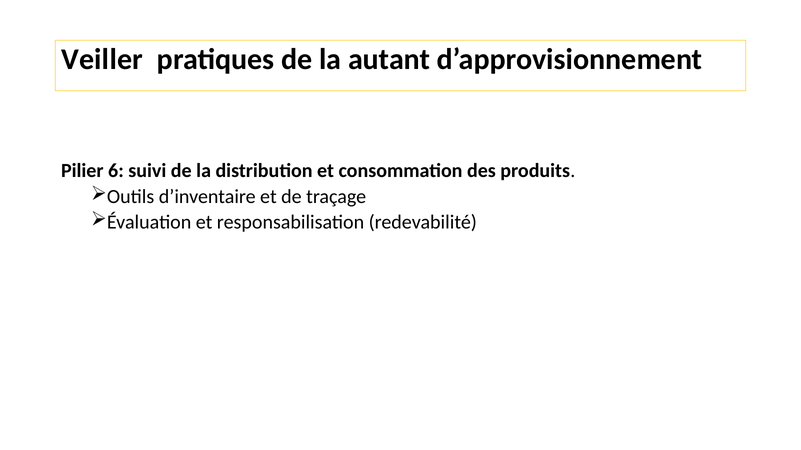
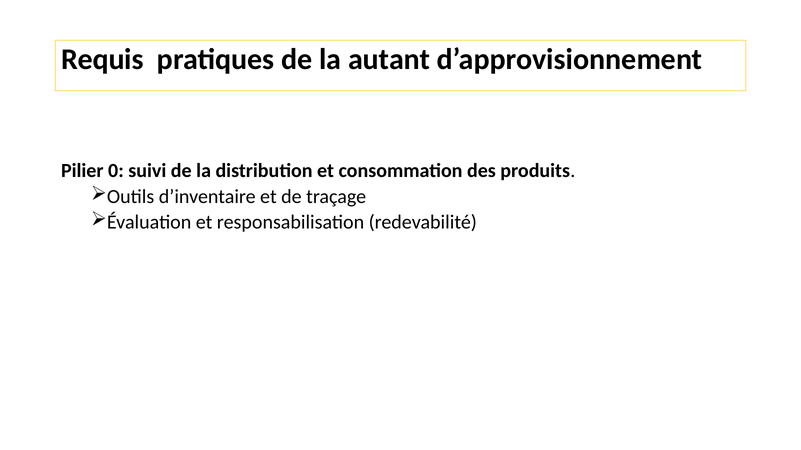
Veiller: Veiller -> Requis (102, 59)
6: 6 -> 0 (116, 171)
